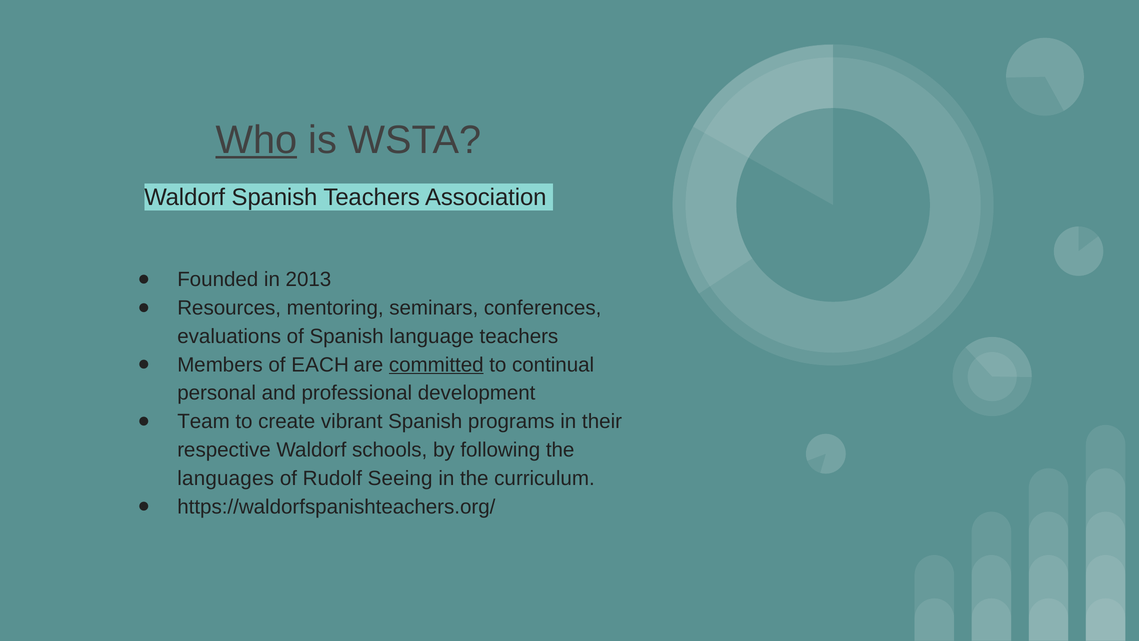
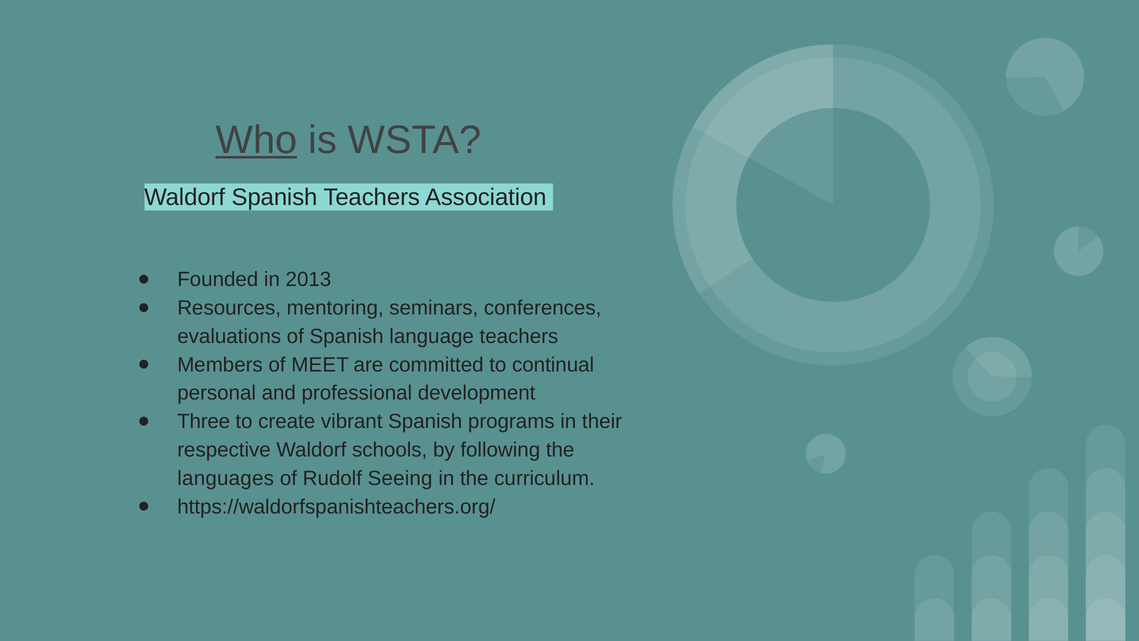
EACH: EACH -> MEET (320, 365)
committed underline: present -> none (436, 365)
Team: Team -> Three (204, 421)
